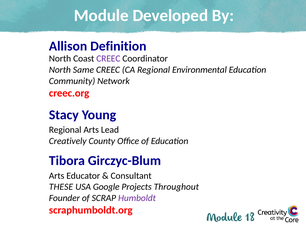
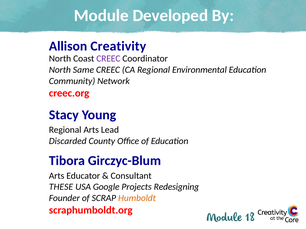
Definition: Definition -> Creativity (118, 46)
Creatively: Creatively -> Discarded (68, 141)
Throughout: Throughout -> Redesigning (176, 187)
Humboldt colour: purple -> orange (137, 199)
